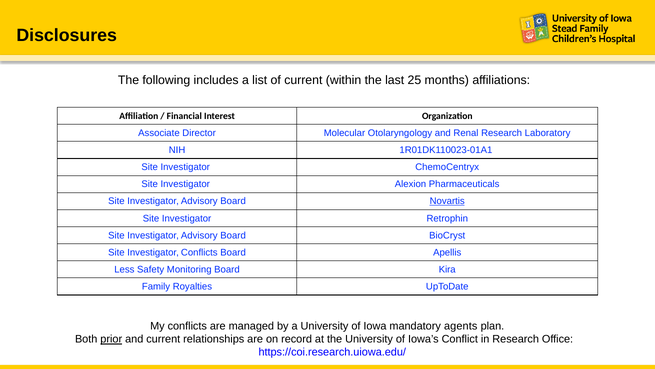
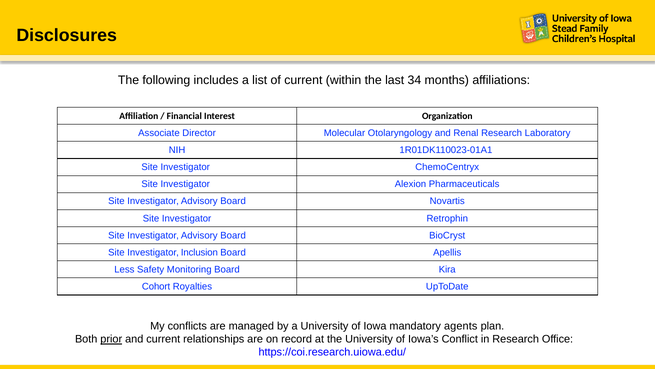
25: 25 -> 34 (414, 80)
Novartis underline: present -> none (447, 201)
Investigator Conflicts: Conflicts -> Inclusion (199, 252)
Family: Family -> Cohort (156, 286)
